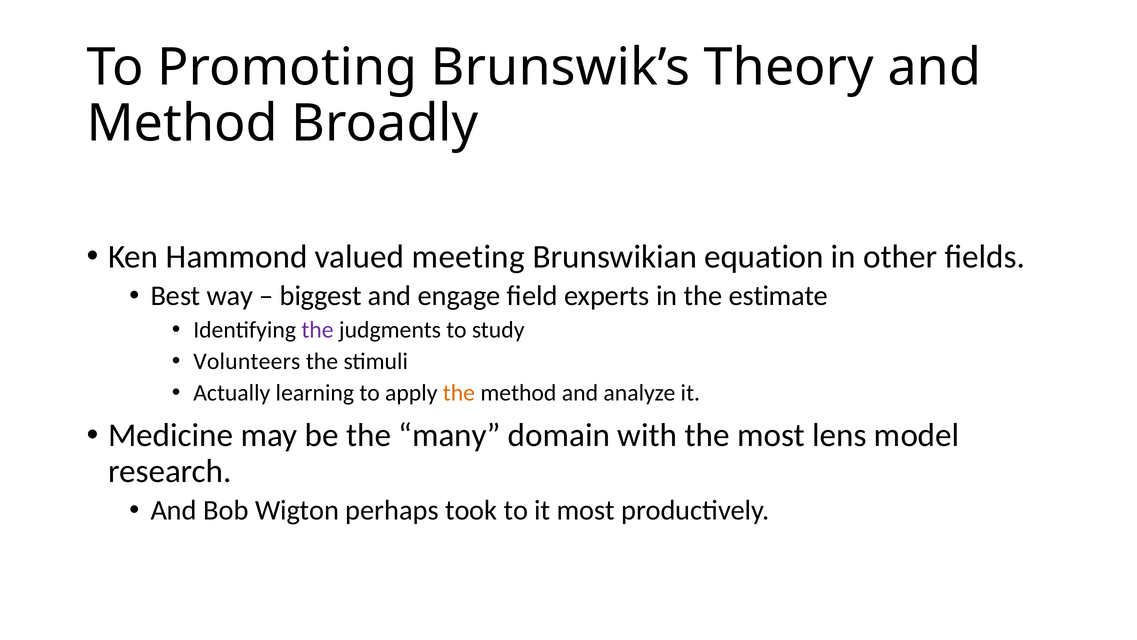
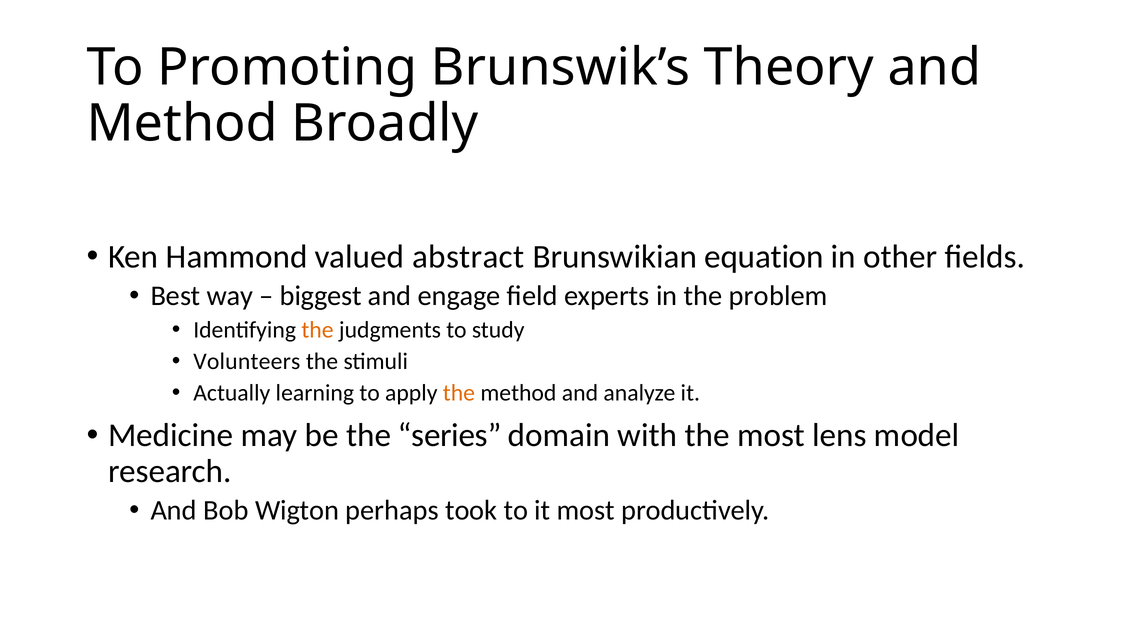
meeting: meeting -> abstract (468, 256)
estimate: estimate -> problem (778, 296)
the colour: purple -> orange (317, 330)
many: many -> series (450, 435)
